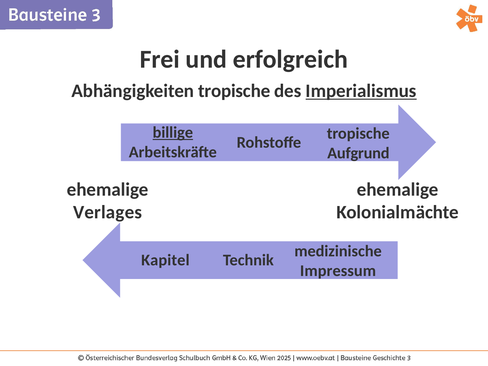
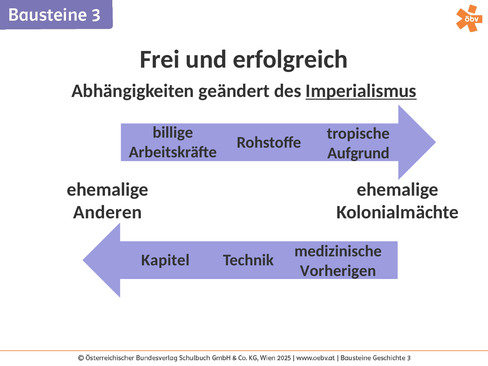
Abhängigkeiten tropische: tropische -> geändert (234, 91)
billige underline: present -> none (173, 133)
Verlages: Verlages -> Anderen (108, 212)
Impressum: Impressum -> Vorherigen (338, 271)
